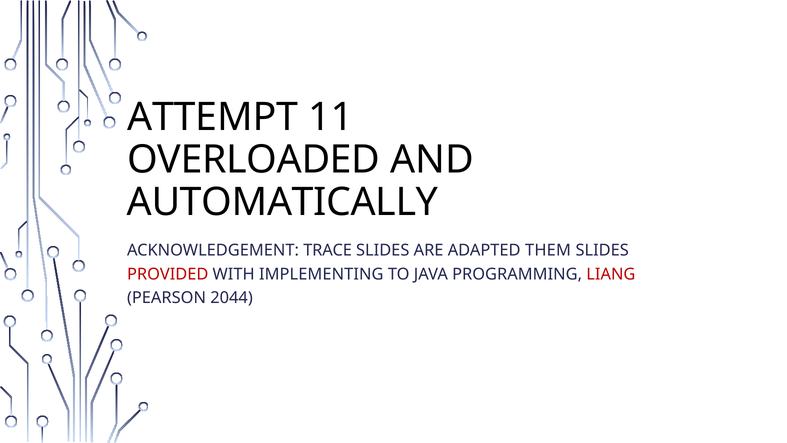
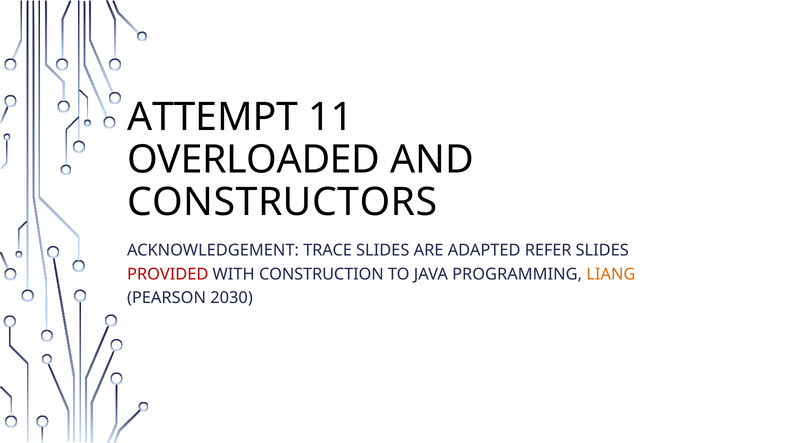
AUTOMATICALLY: AUTOMATICALLY -> CONSTRUCTORS (282, 202)
THEM: THEM -> REFER (548, 250)
IMPLEMENTING: IMPLEMENTING -> CONSTRUCTION (321, 274)
LIANG colour: red -> orange (611, 274)
2044: 2044 -> 2030 (232, 298)
